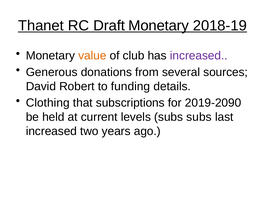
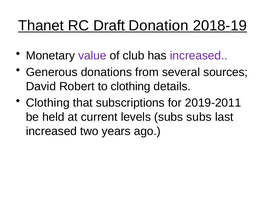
Draft Monetary: Monetary -> Donation (158, 26)
value colour: orange -> purple (92, 56)
to funding: funding -> clothing (131, 86)
2019-2090: 2019-2090 -> 2019-2011 (213, 103)
